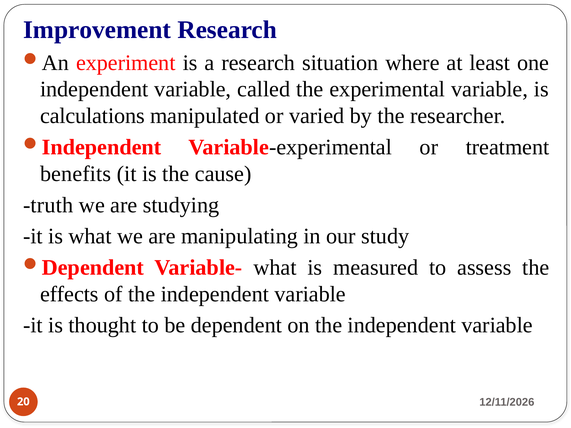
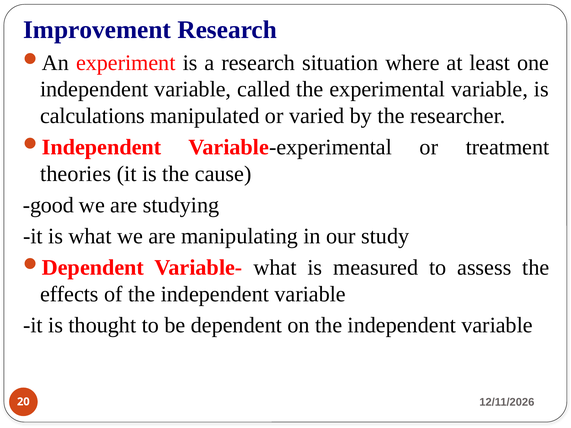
benefits: benefits -> theories (76, 174)
truth: truth -> good (48, 205)
